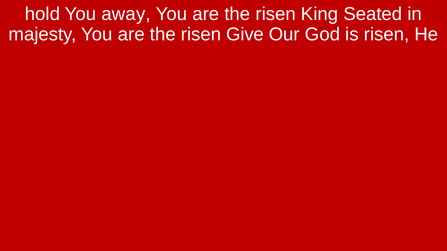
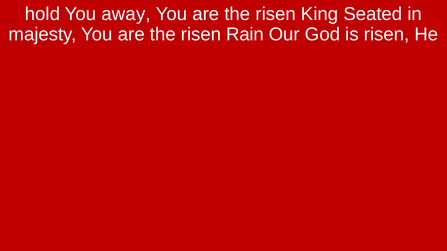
Give: Give -> Rain (245, 34)
